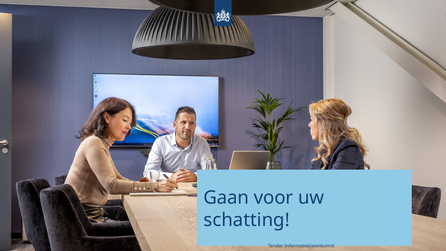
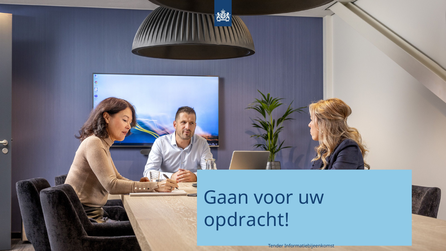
schatting: schatting -> opdracht (247, 220)
